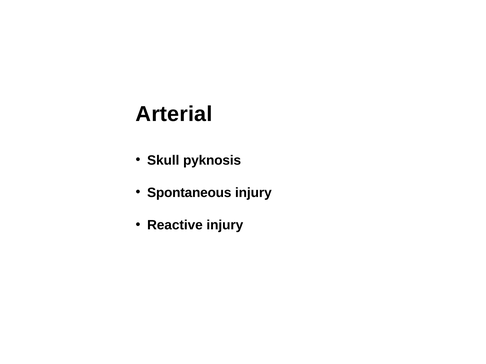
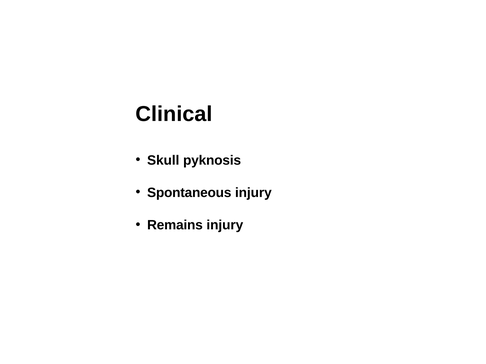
Arterial: Arterial -> Clinical (174, 114)
Reactive: Reactive -> Remains (175, 225)
